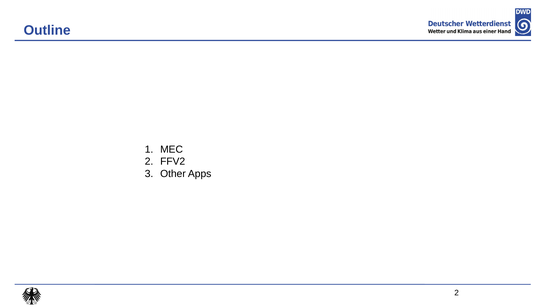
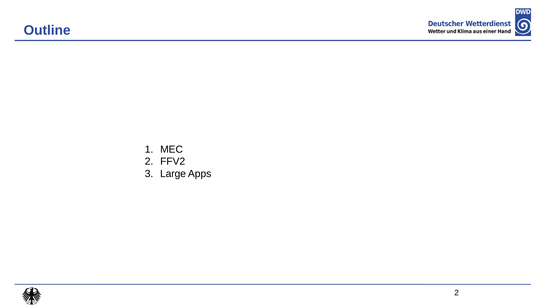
Other: Other -> Large (173, 174)
